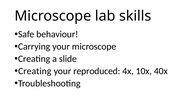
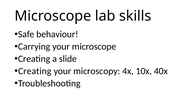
reproduced: reproduced -> microscopy (97, 71)
